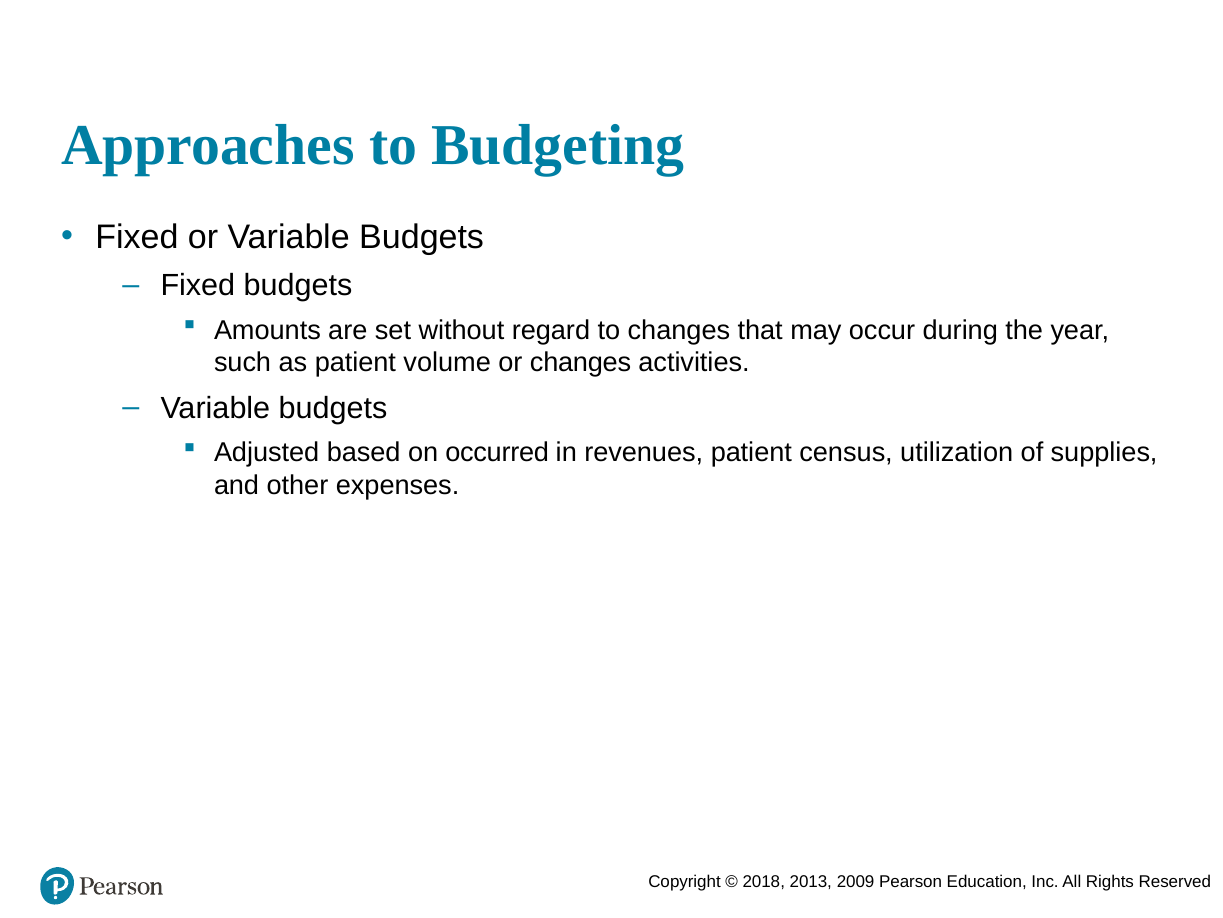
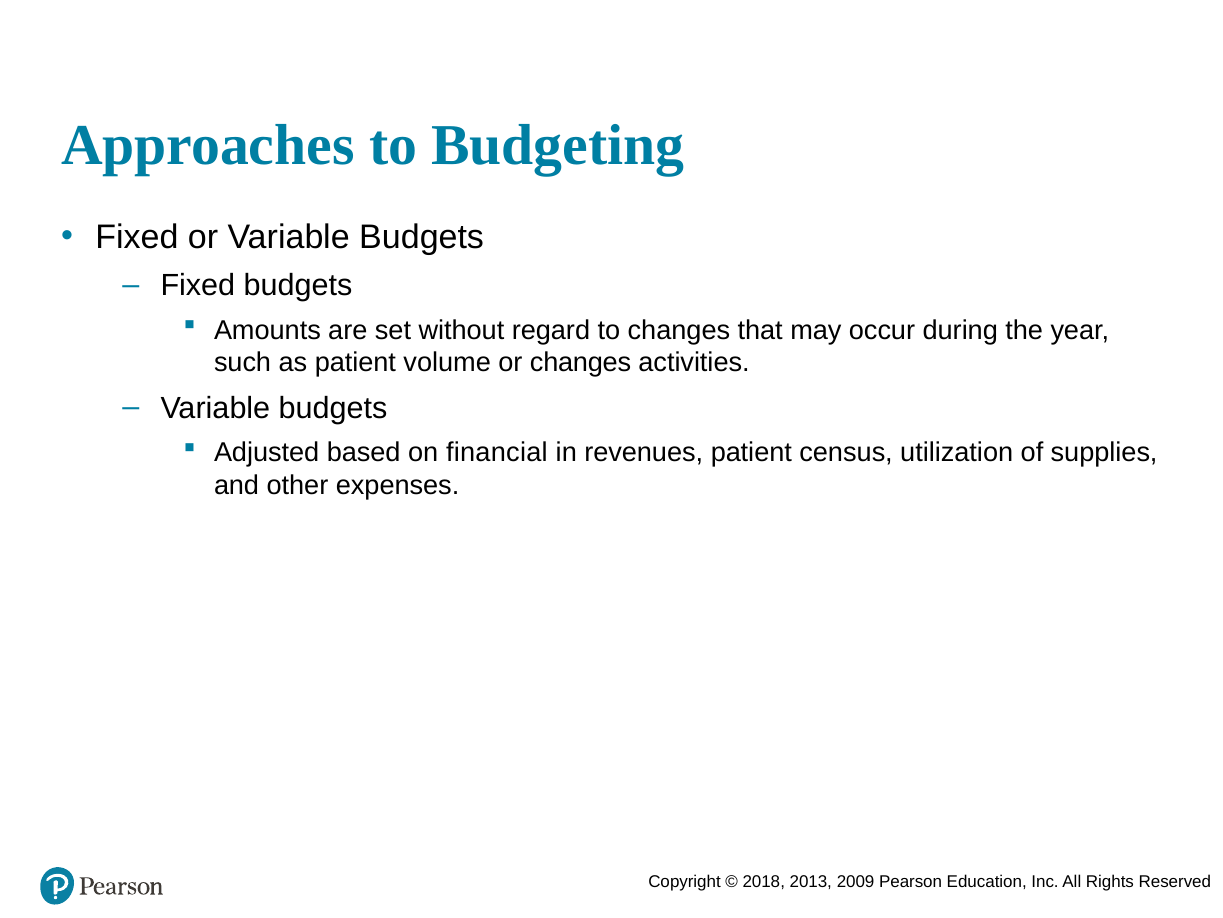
occurred: occurred -> financial (497, 452)
